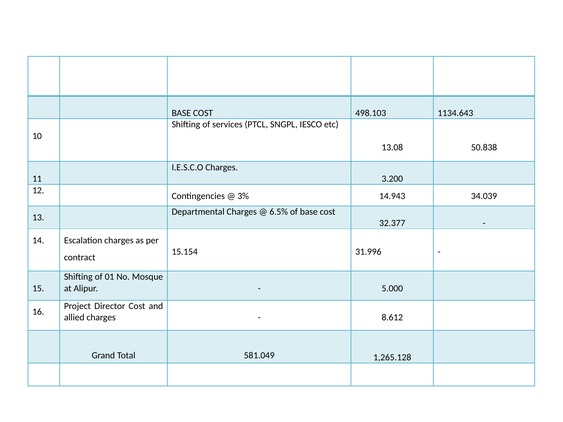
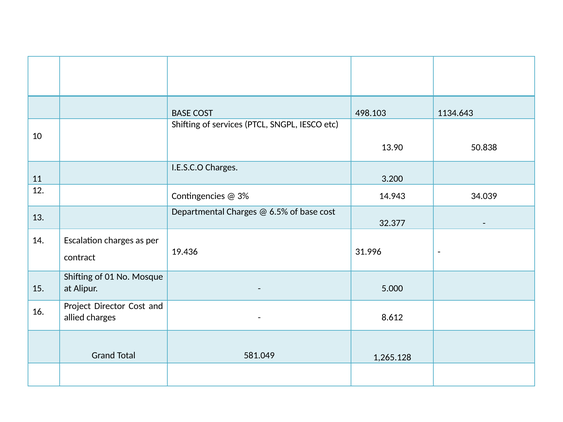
13.08: 13.08 -> 13.90 (392, 147)
15.154: 15.154 -> 19.436 (185, 252)
